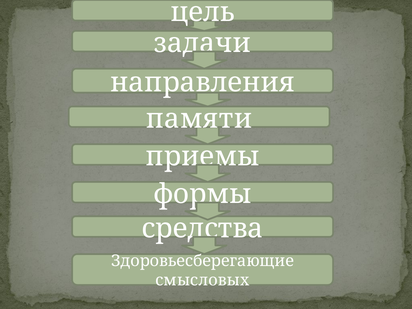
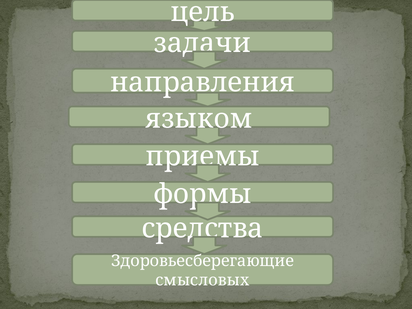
памяти: памяти -> языком (199, 119)
